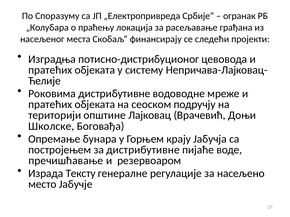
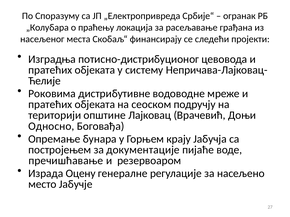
Школске: Школске -> Односно (51, 126)
за дистрибутивне: дистрибутивне -> документације (143, 150)
Тексту: Тексту -> Оцену (81, 174)
